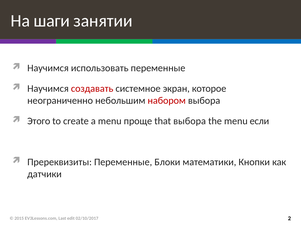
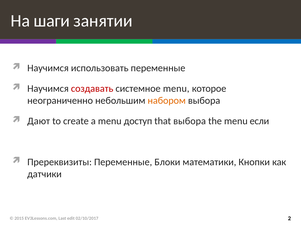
системное экран: экран -> menu (176, 89)
набором colour: red -> orange (167, 101)
Этого: Этого -> Дают (39, 121)
проще: проще -> доступ (138, 121)
